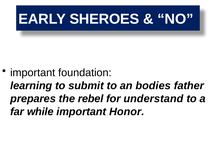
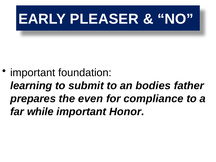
SHEROES: SHEROES -> PLEASER (104, 19)
rebel: rebel -> even (91, 99)
understand: understand -> compliance (153, 99)
